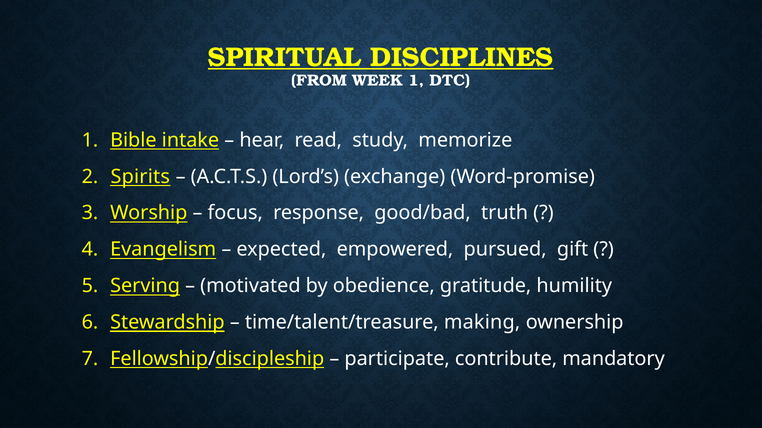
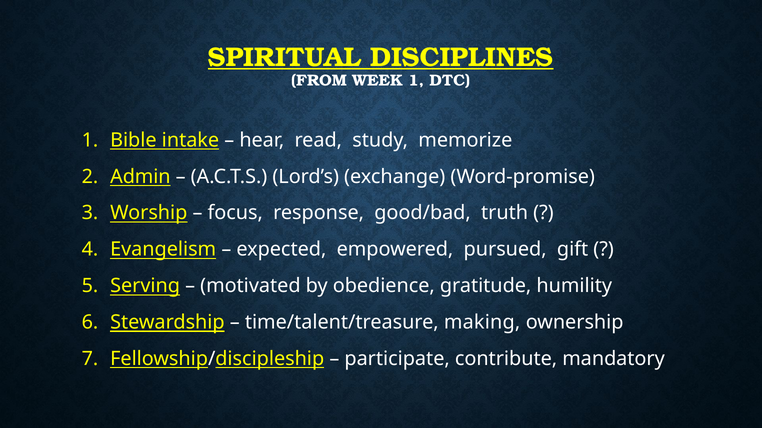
Spirits: Spirits -> Admin (140, 177)
